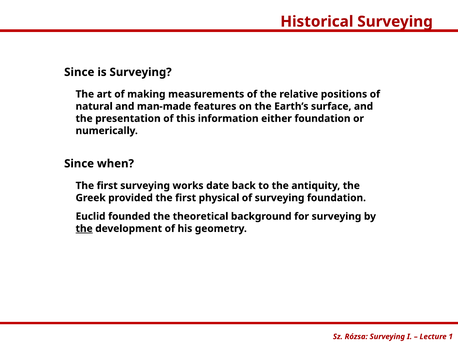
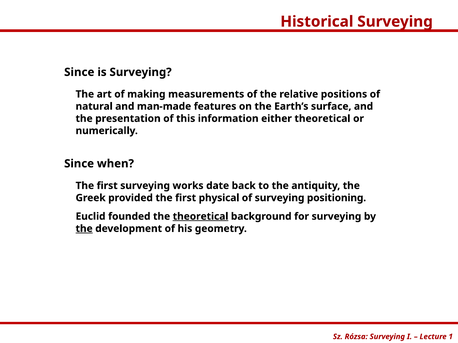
either foundation: foundation -> theoretical (322, 119)
surveying foundation: foundation -> positioning (337, 198)
theoretical underline: none -> present (201, 217)
